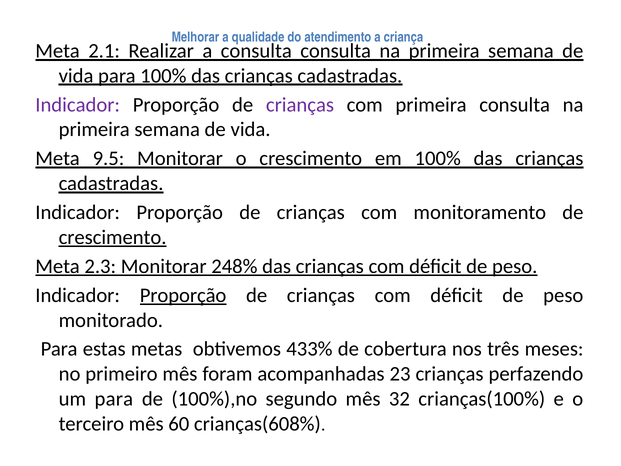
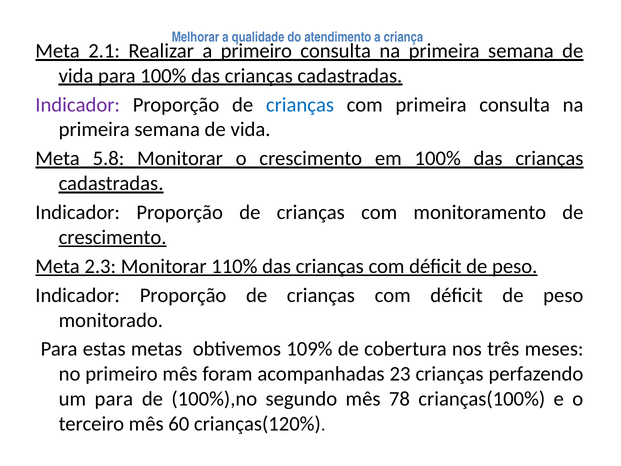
a consulta: consulta -> primeiro (256, 51)
crianças colour: purple -> blue (300, 105)
9.5: 9.5 -> 5.8 (108, 159)
248%: 248% -> 110% (234, 266)
Proporção underline: present -> none (183, 295)
433%: 433% -> 109% (309, 349)
32: 32 -> 78 (399, 399)
crianças(608%: crianças(608% -> crianças(120% (257, 423)
